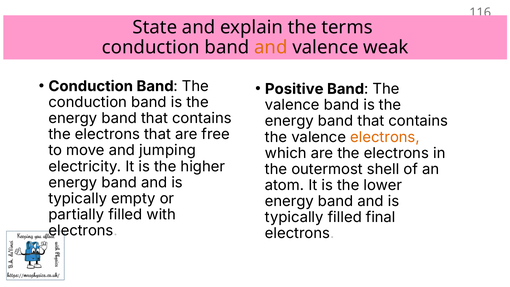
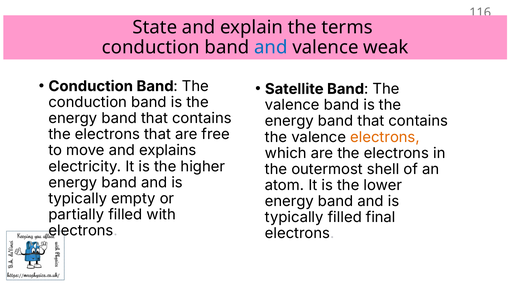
and colour: orange -> blue (271, 47)
Positive: Positive -> Satellite (294, 89)
jumping: jumping -> explains (168, 150)
